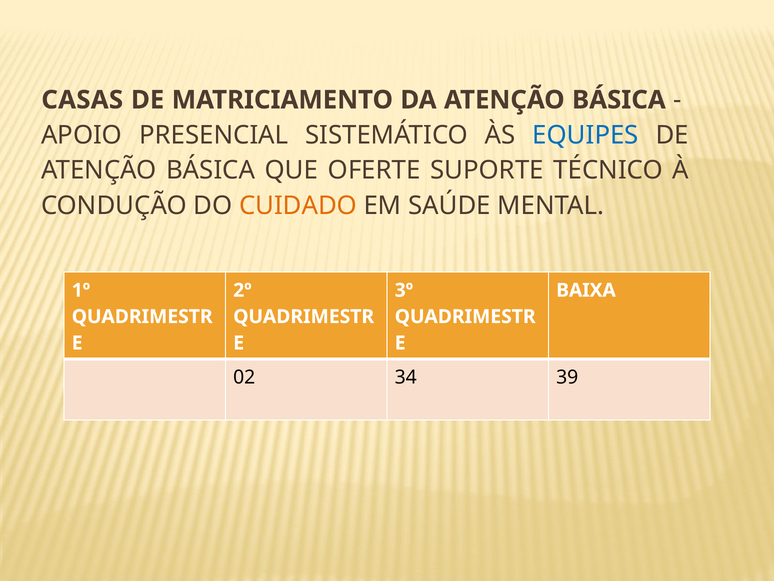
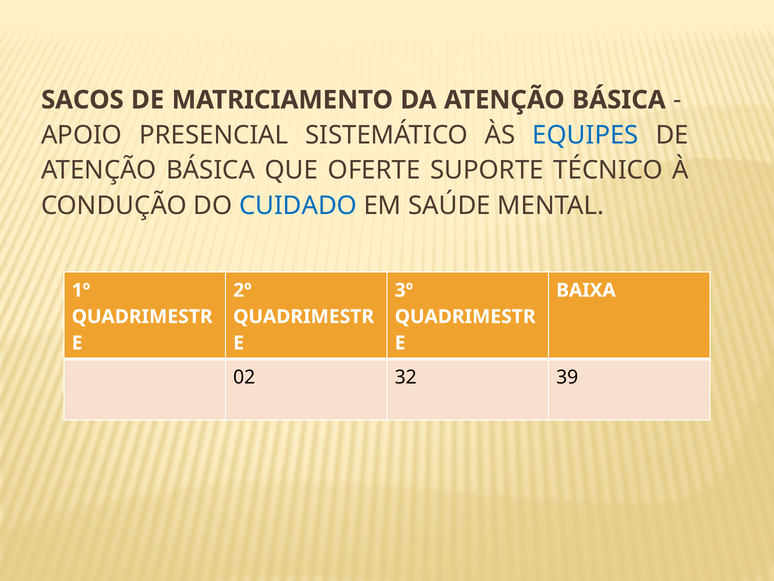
CASAS: CASAS -> SACOS (82, 100)
CUIDADO colour: orange -> blue (298, 205)
34: 34 -> 32 (406, 377)
